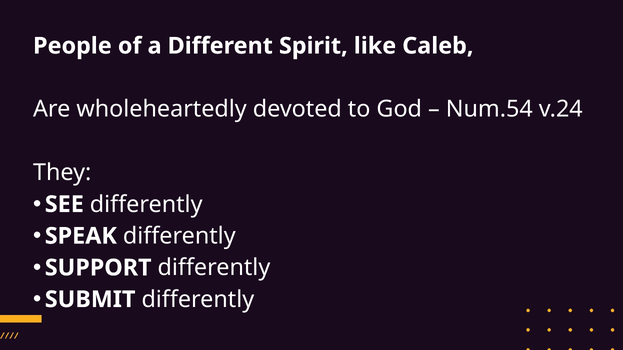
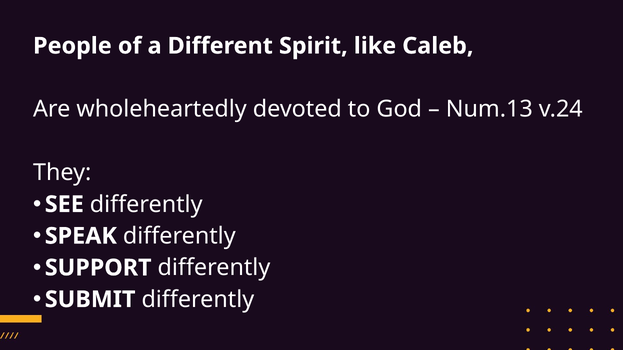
Num.54: Num.54 -> Num.13 (489, 109)
